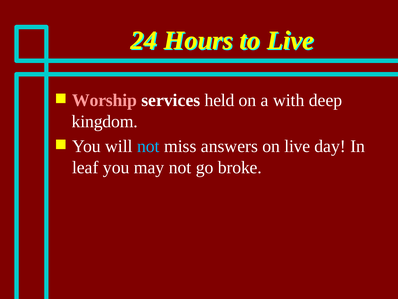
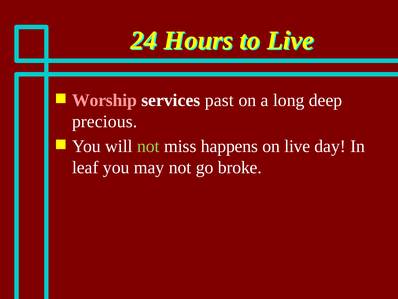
held: held -> past (219, 100)
with: with -> long (289, 100)
kingdom: kingdom -> precious (105, 121)
not colour: light blue -> light green (148, 146)
answers: answers -> happens (229, 146)
